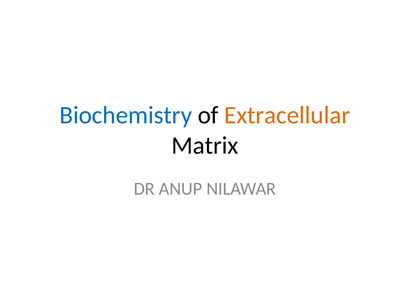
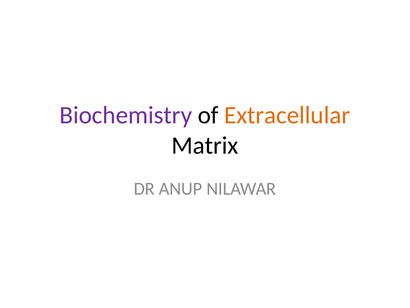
Biochemistry colour: blue -> purple (126, 115)
